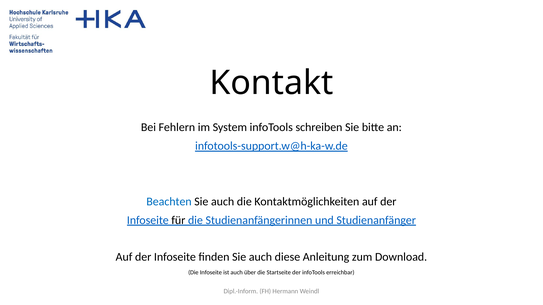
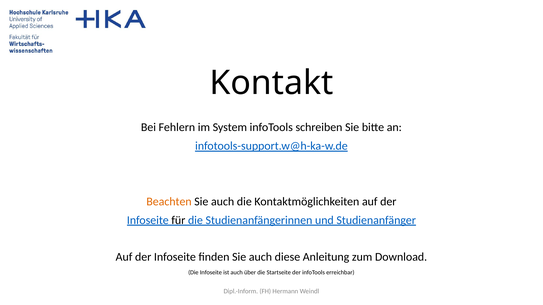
Beachten colour: blue -> orange (169, 202)
